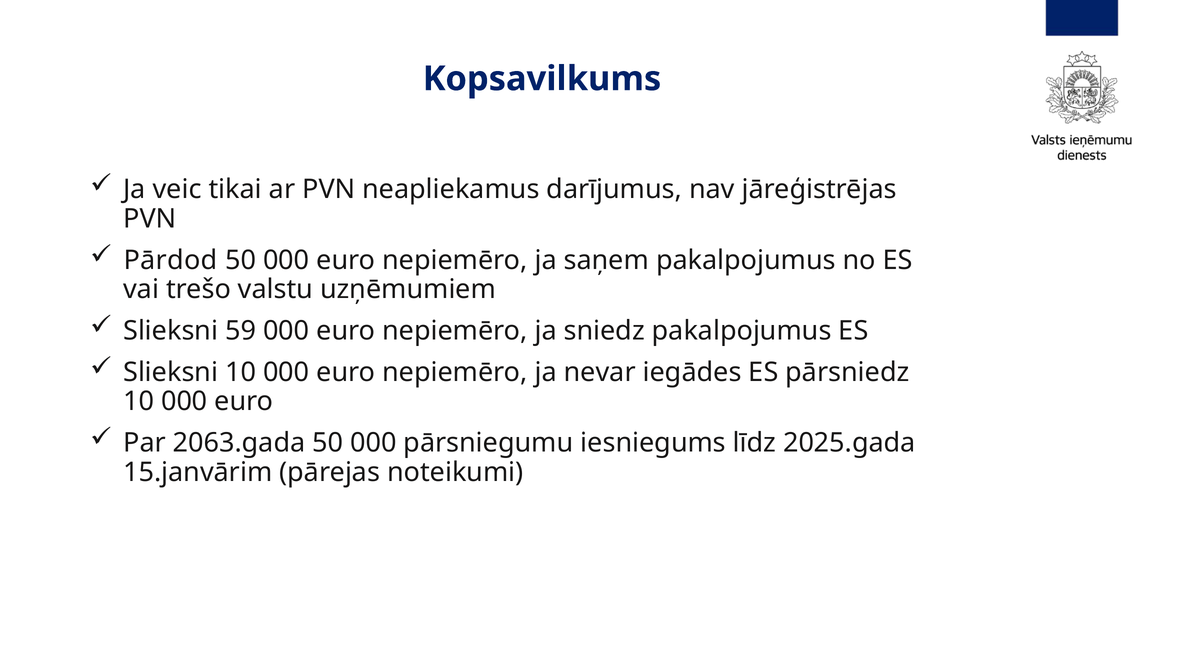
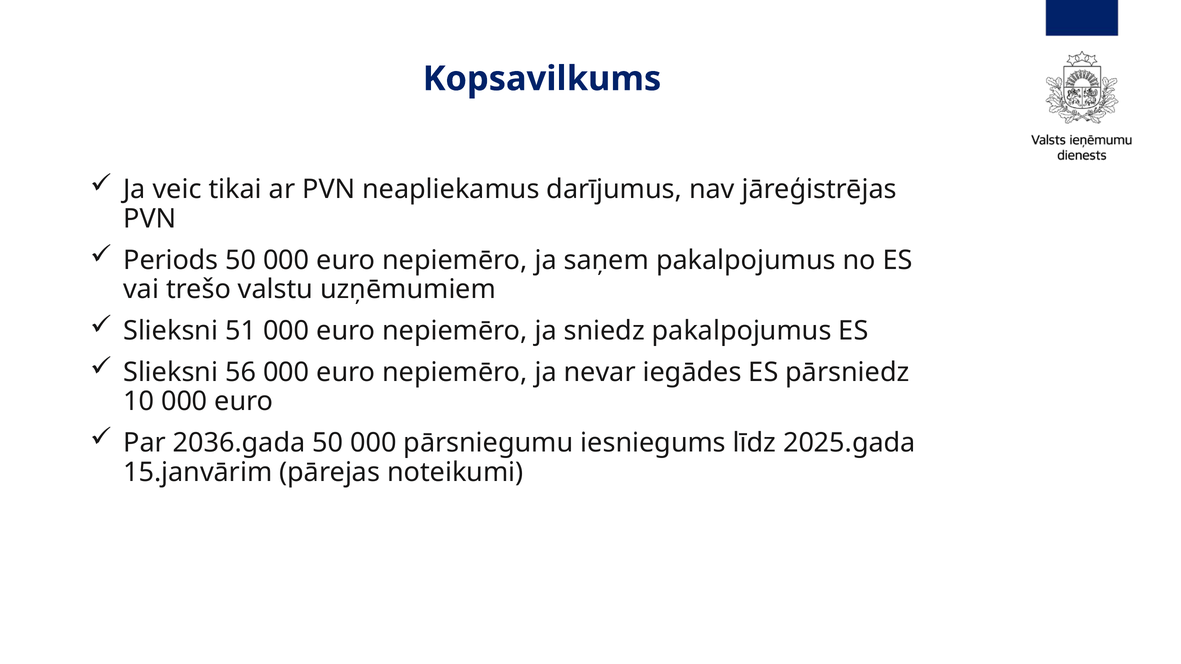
Pārdod: Pārdod -> Periods (171, 260)
59: 59 -> 51 (241, 331)
Slieksni 10: 10 -> 56 (241, 372)
2063.gada: 2063.gada -> 2036.gada (239, 443)
